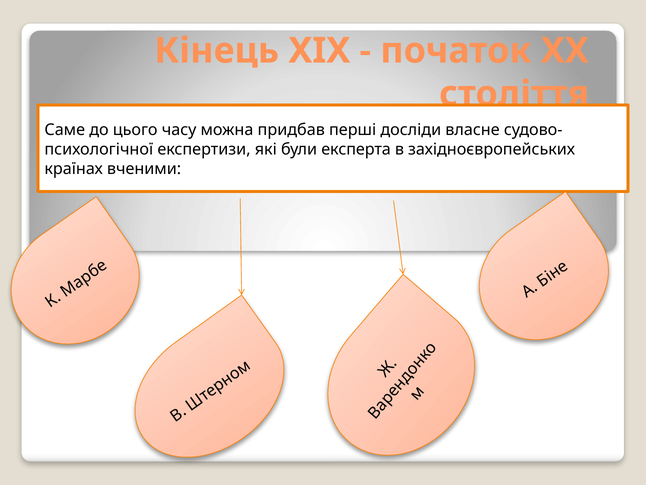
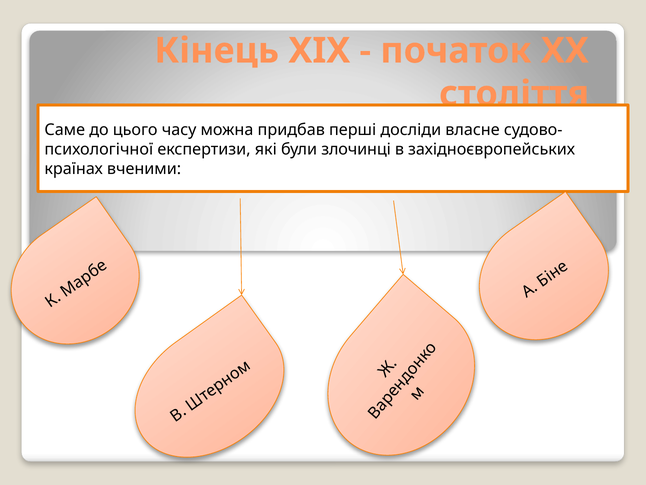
експерта: експерта -> злочинці (356, 149)
